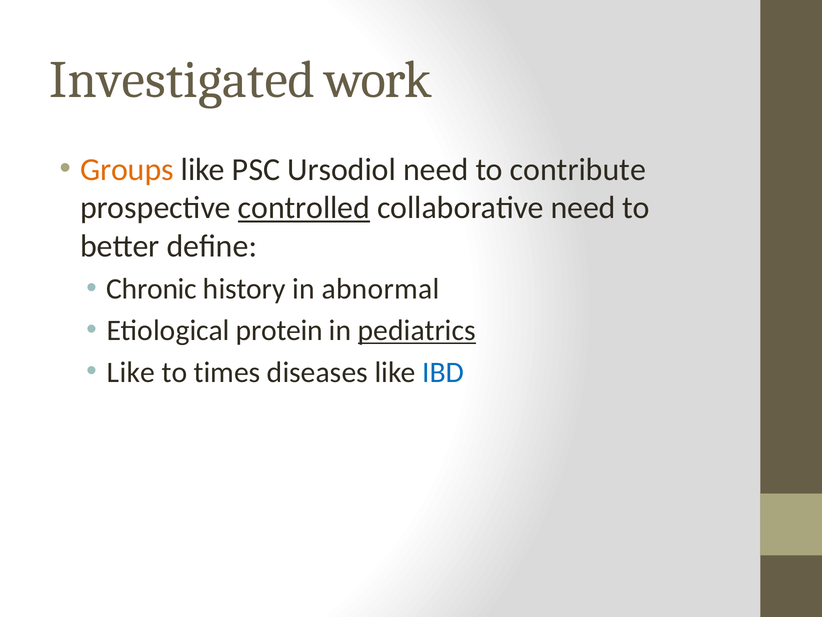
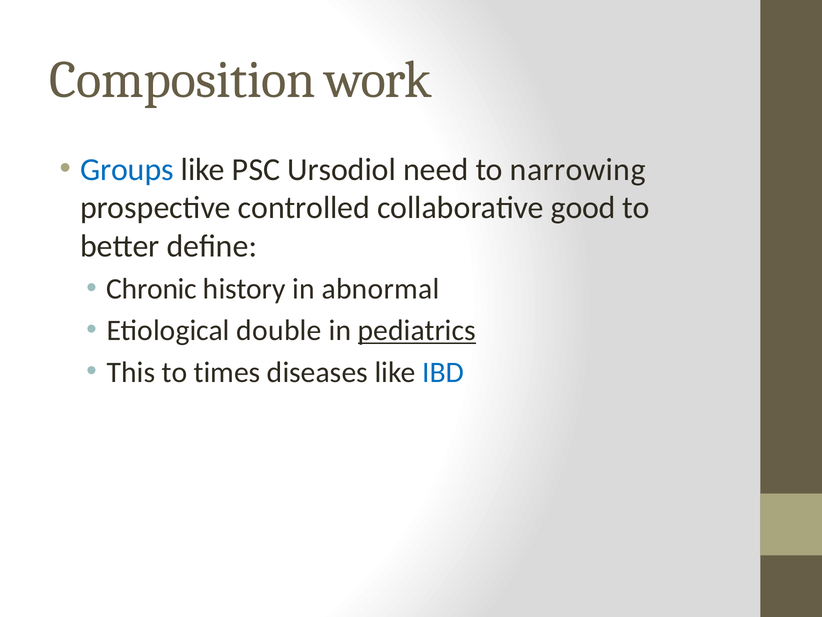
Investigated: Investigated -> Composition (183, 80)
Groups colour: orange -> blue (127, 169)
contribute: contribute -> narrowing (578, 169)
controlled underline: present -> none (304, 208)
collaborative need: need -> good (583, 208)
protein: protein -> double (279, 330)
Like: Like -> This (131, 372)
